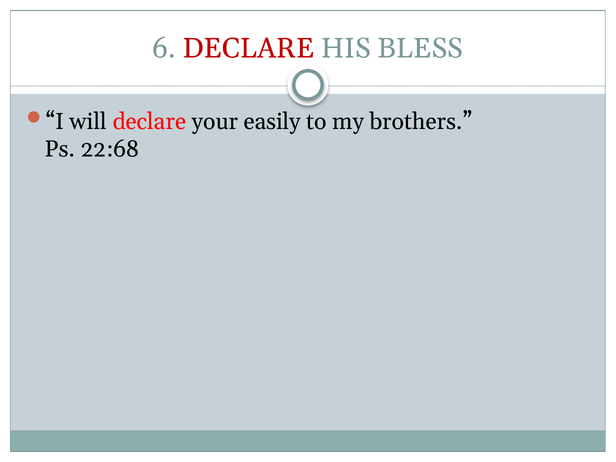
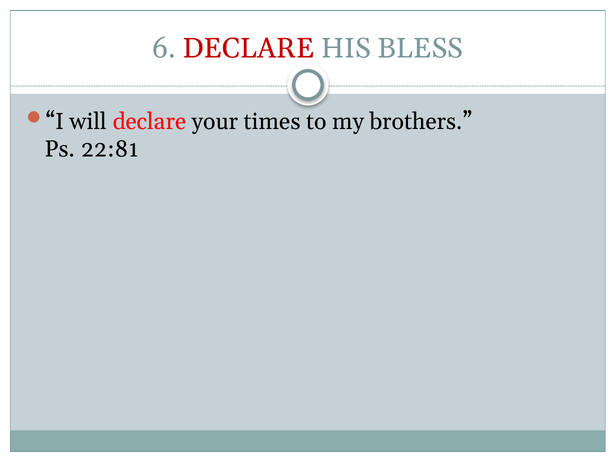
easily: easily -> times (272, 121)
22:68: 22:68 -> 22:81 (110, 149)
